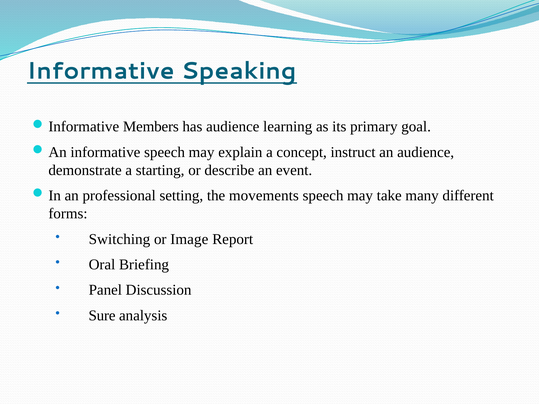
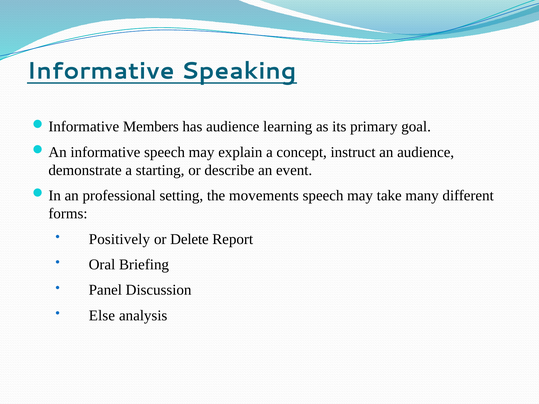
Switching: Switching -> Positively (119, 239)
Image: Image -> Delete (189, 239)
Sure: Sure -> Else (102, 316)
